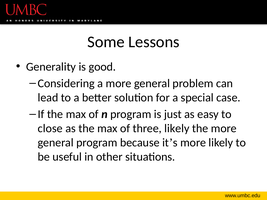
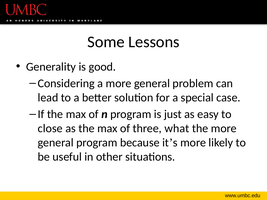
three likely: likely -> what (177, 129)
